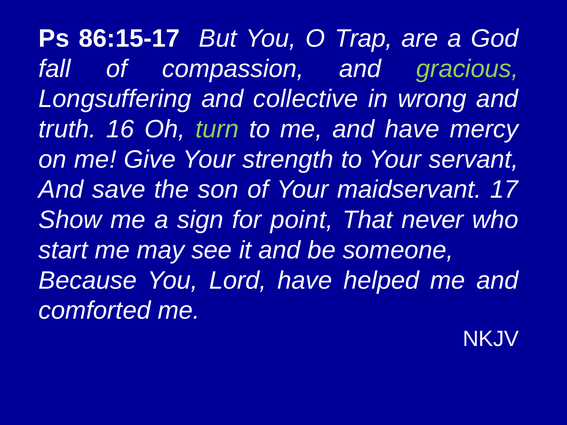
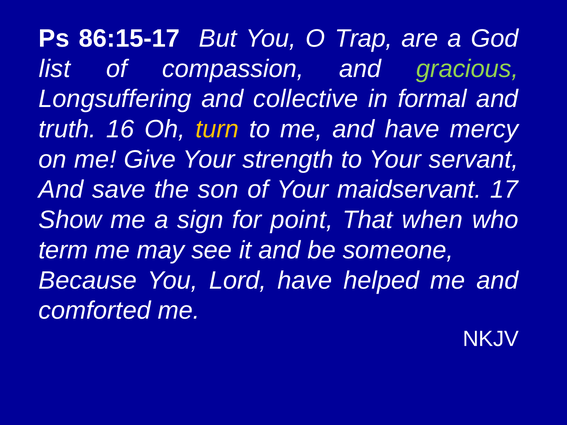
fall: fall -> list (55, 69)
wrong: wrong -> formal (432, 99)
turn colour: light green -> yellow (217, 129)
never: never -> when (432, 220)
start: start -> term (63, 250)
